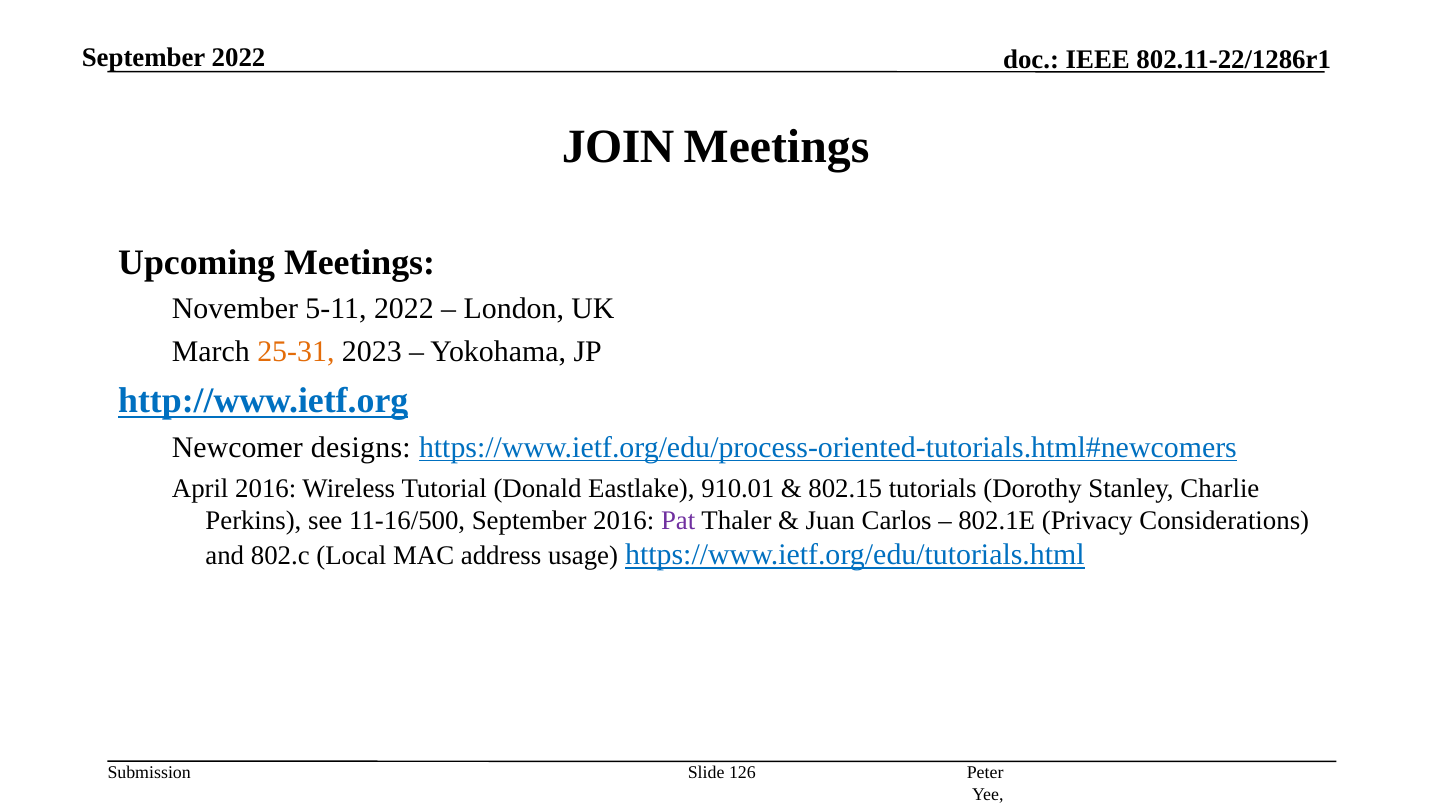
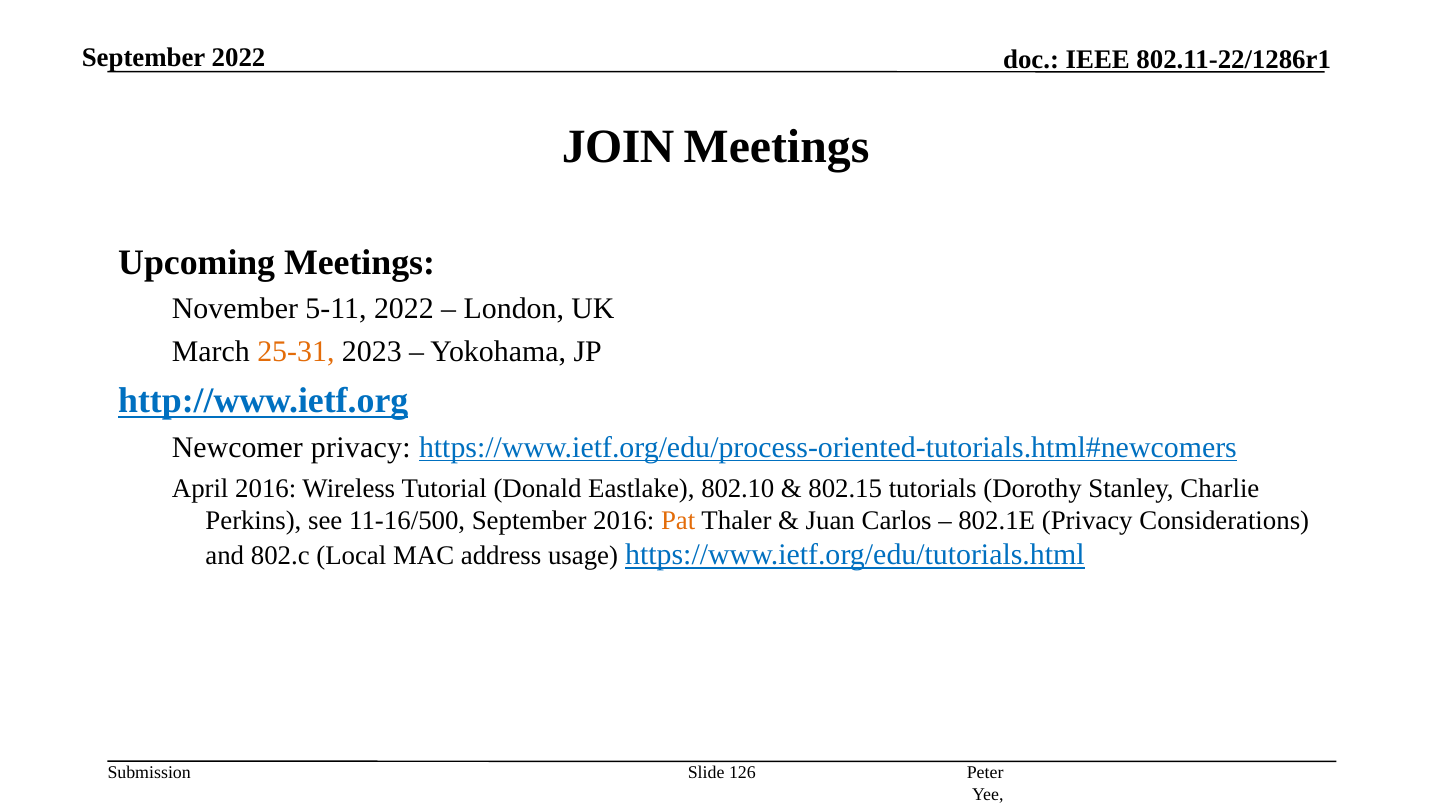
Newcomer designs: designs -> privacy (361, 447)
910.01: 910.01 -> 802.10 (738, 488)
Pat colour: purple -> orange (678, 520)
